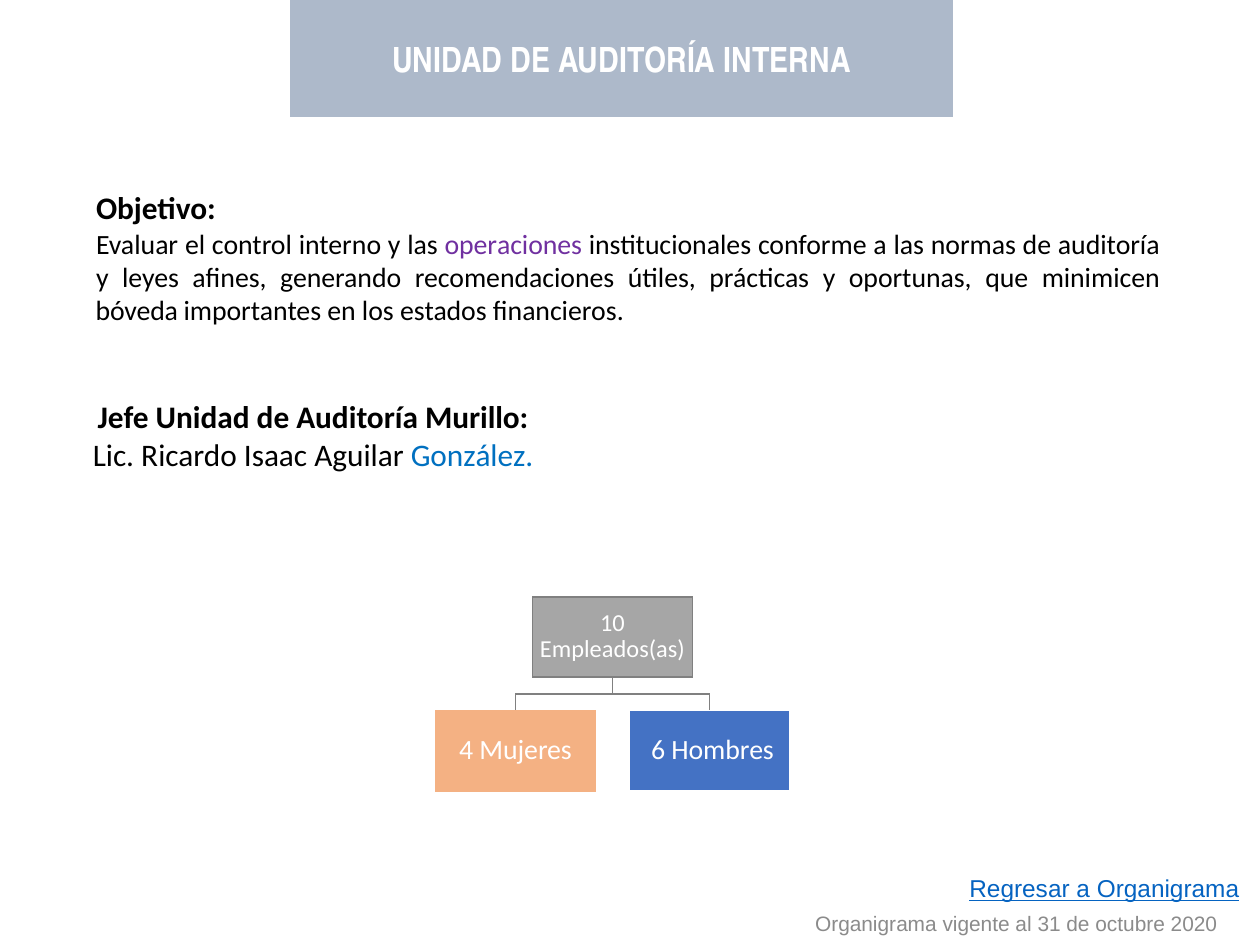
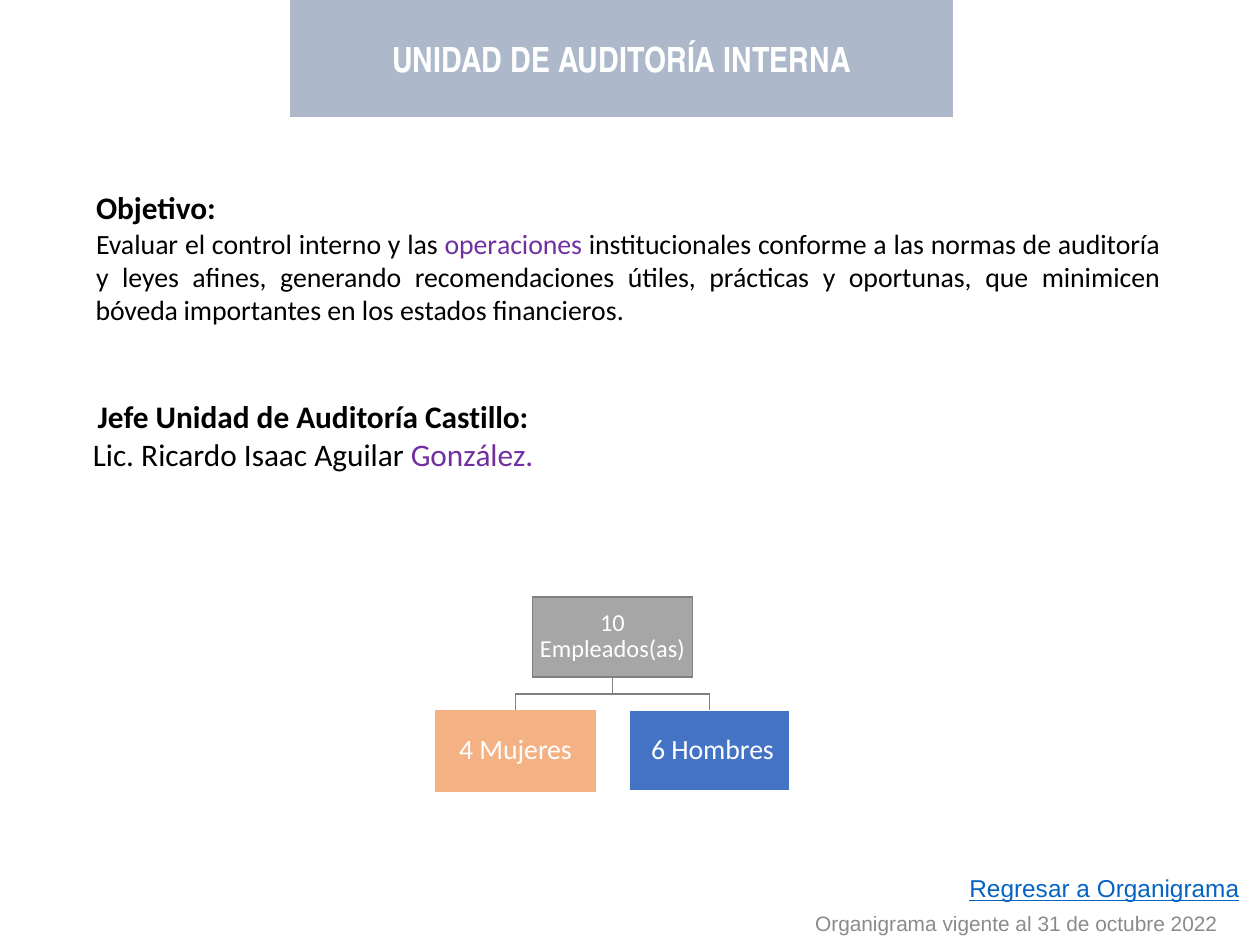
Murillo: Murillo -> Castillo (477, 418)
González colour: blue -> purple (472, 456)
2020: 2020 -> 2022 (1194, 925)
